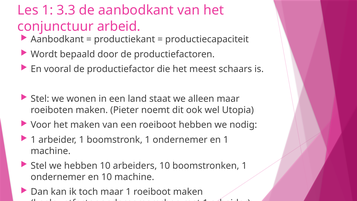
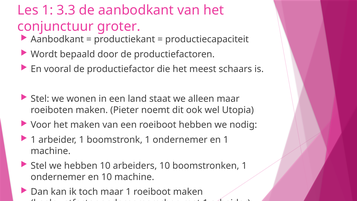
arbeid: arbeid -> groter (119, 26)
